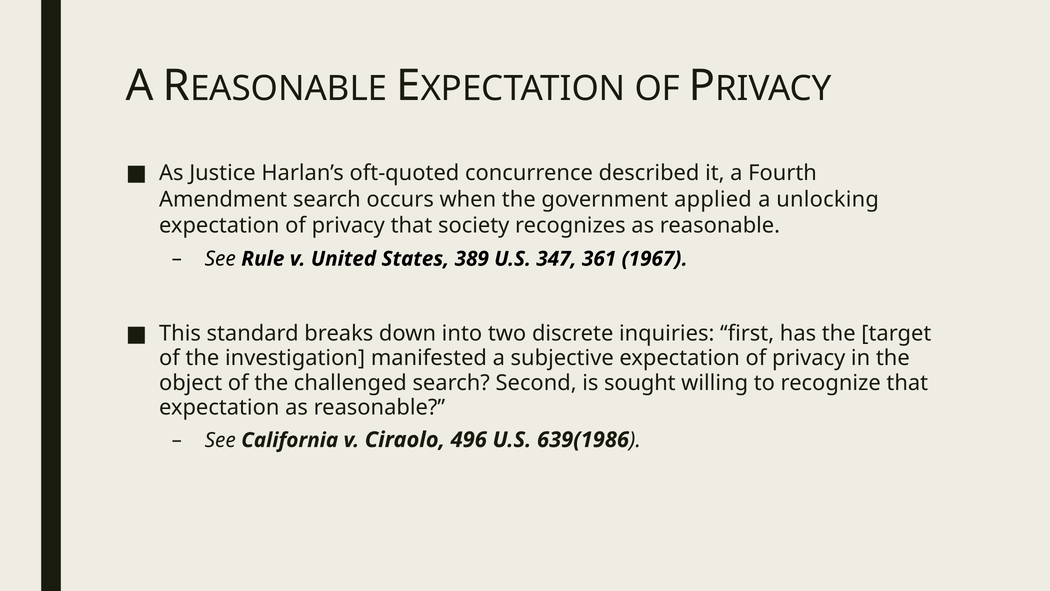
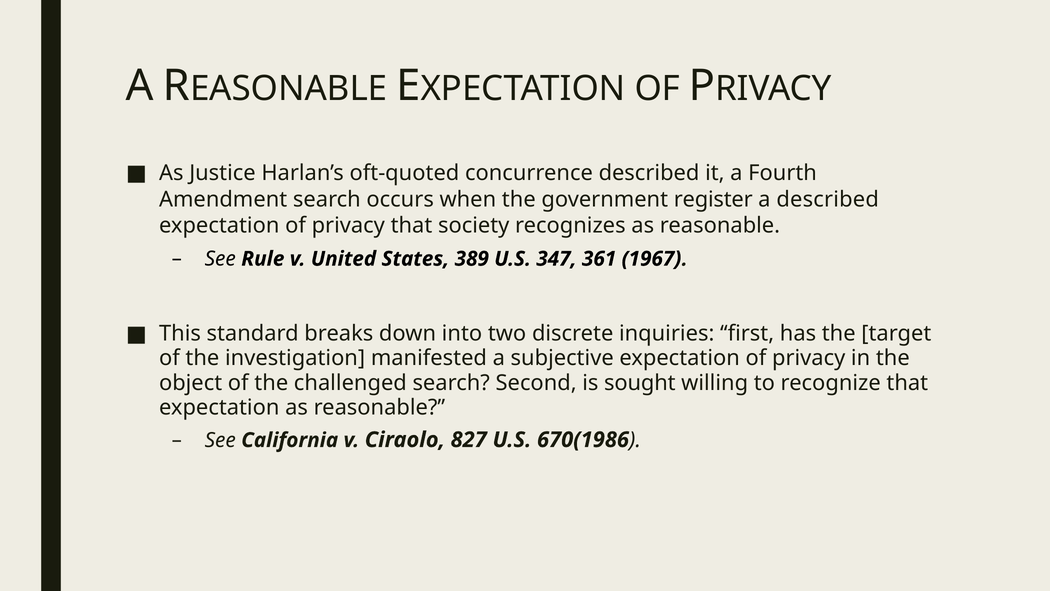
applied: applied -> register (713, 199)
a unlocking: unlocking -> described (828, 199)
496: 496 -> 827 (469, 440)
639(1986: 639(1986 -> 670(1986 (583, 440)
